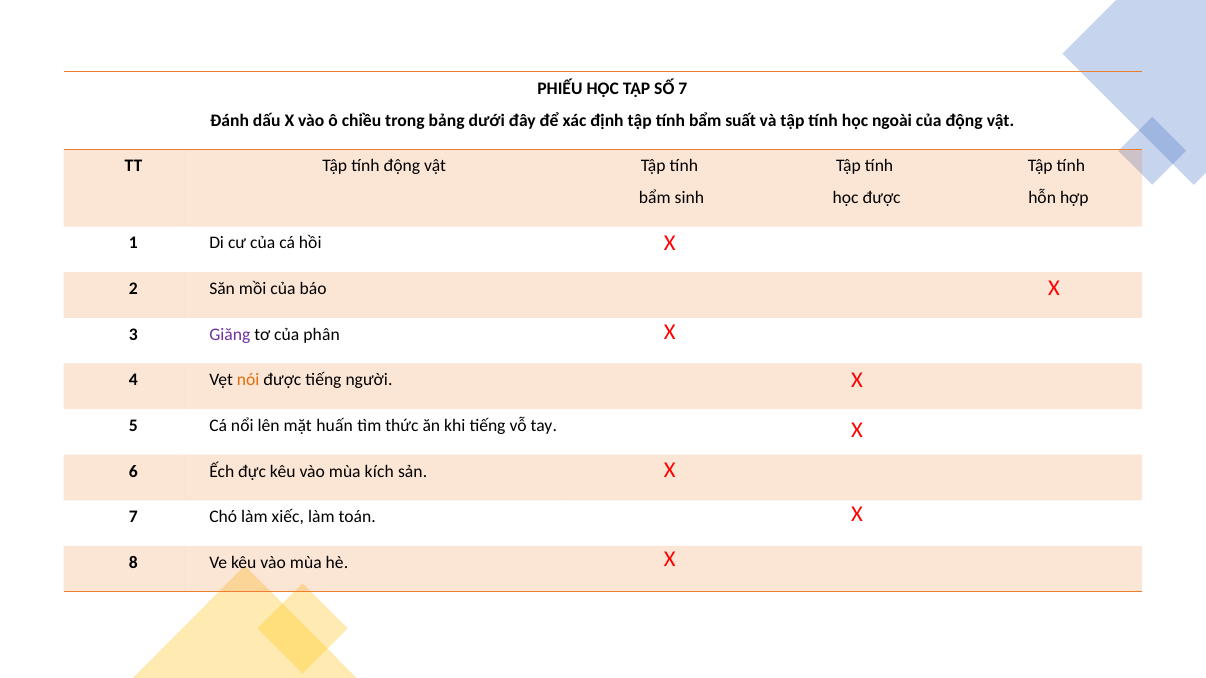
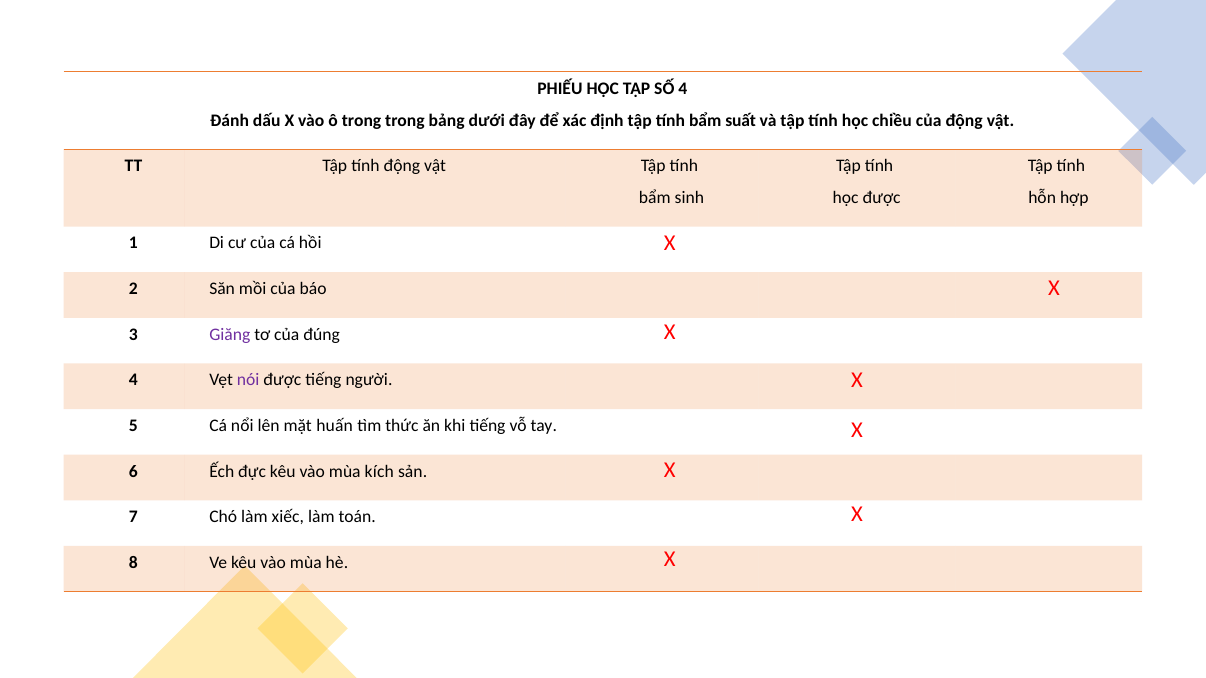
SỐ 7: 7 -> 4 (683, 88)
ô chiều: chiều -> trong (362, 121)
ngoài: ngoài -> chiều (892, 121)
phân: phân -> đúng (322, 335)
nói colour: orange -> purple (248, 380)
